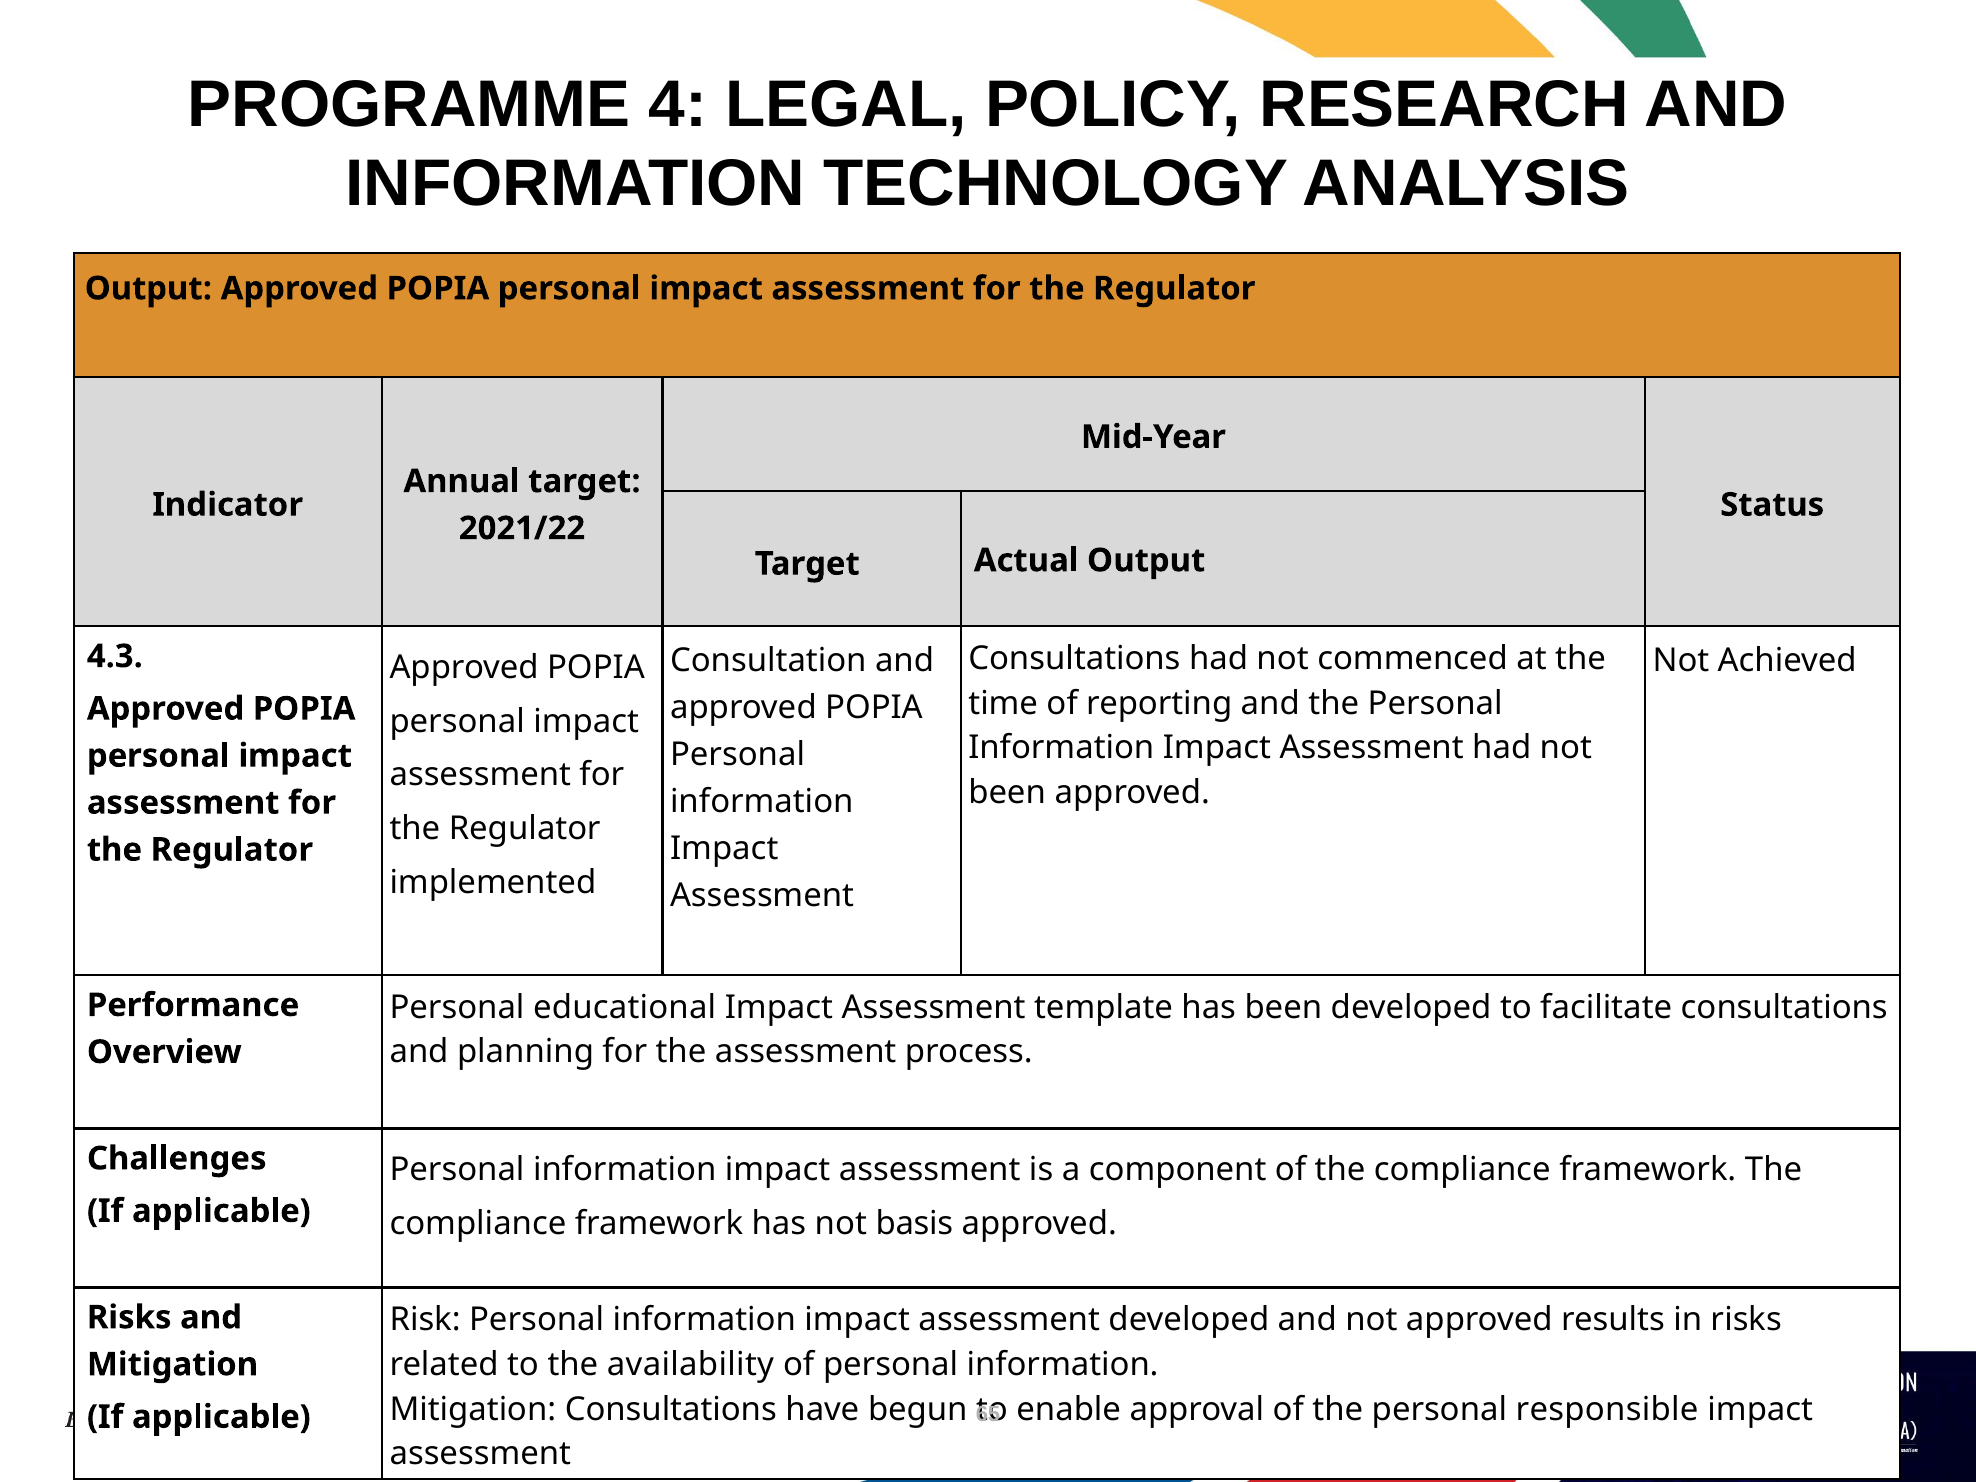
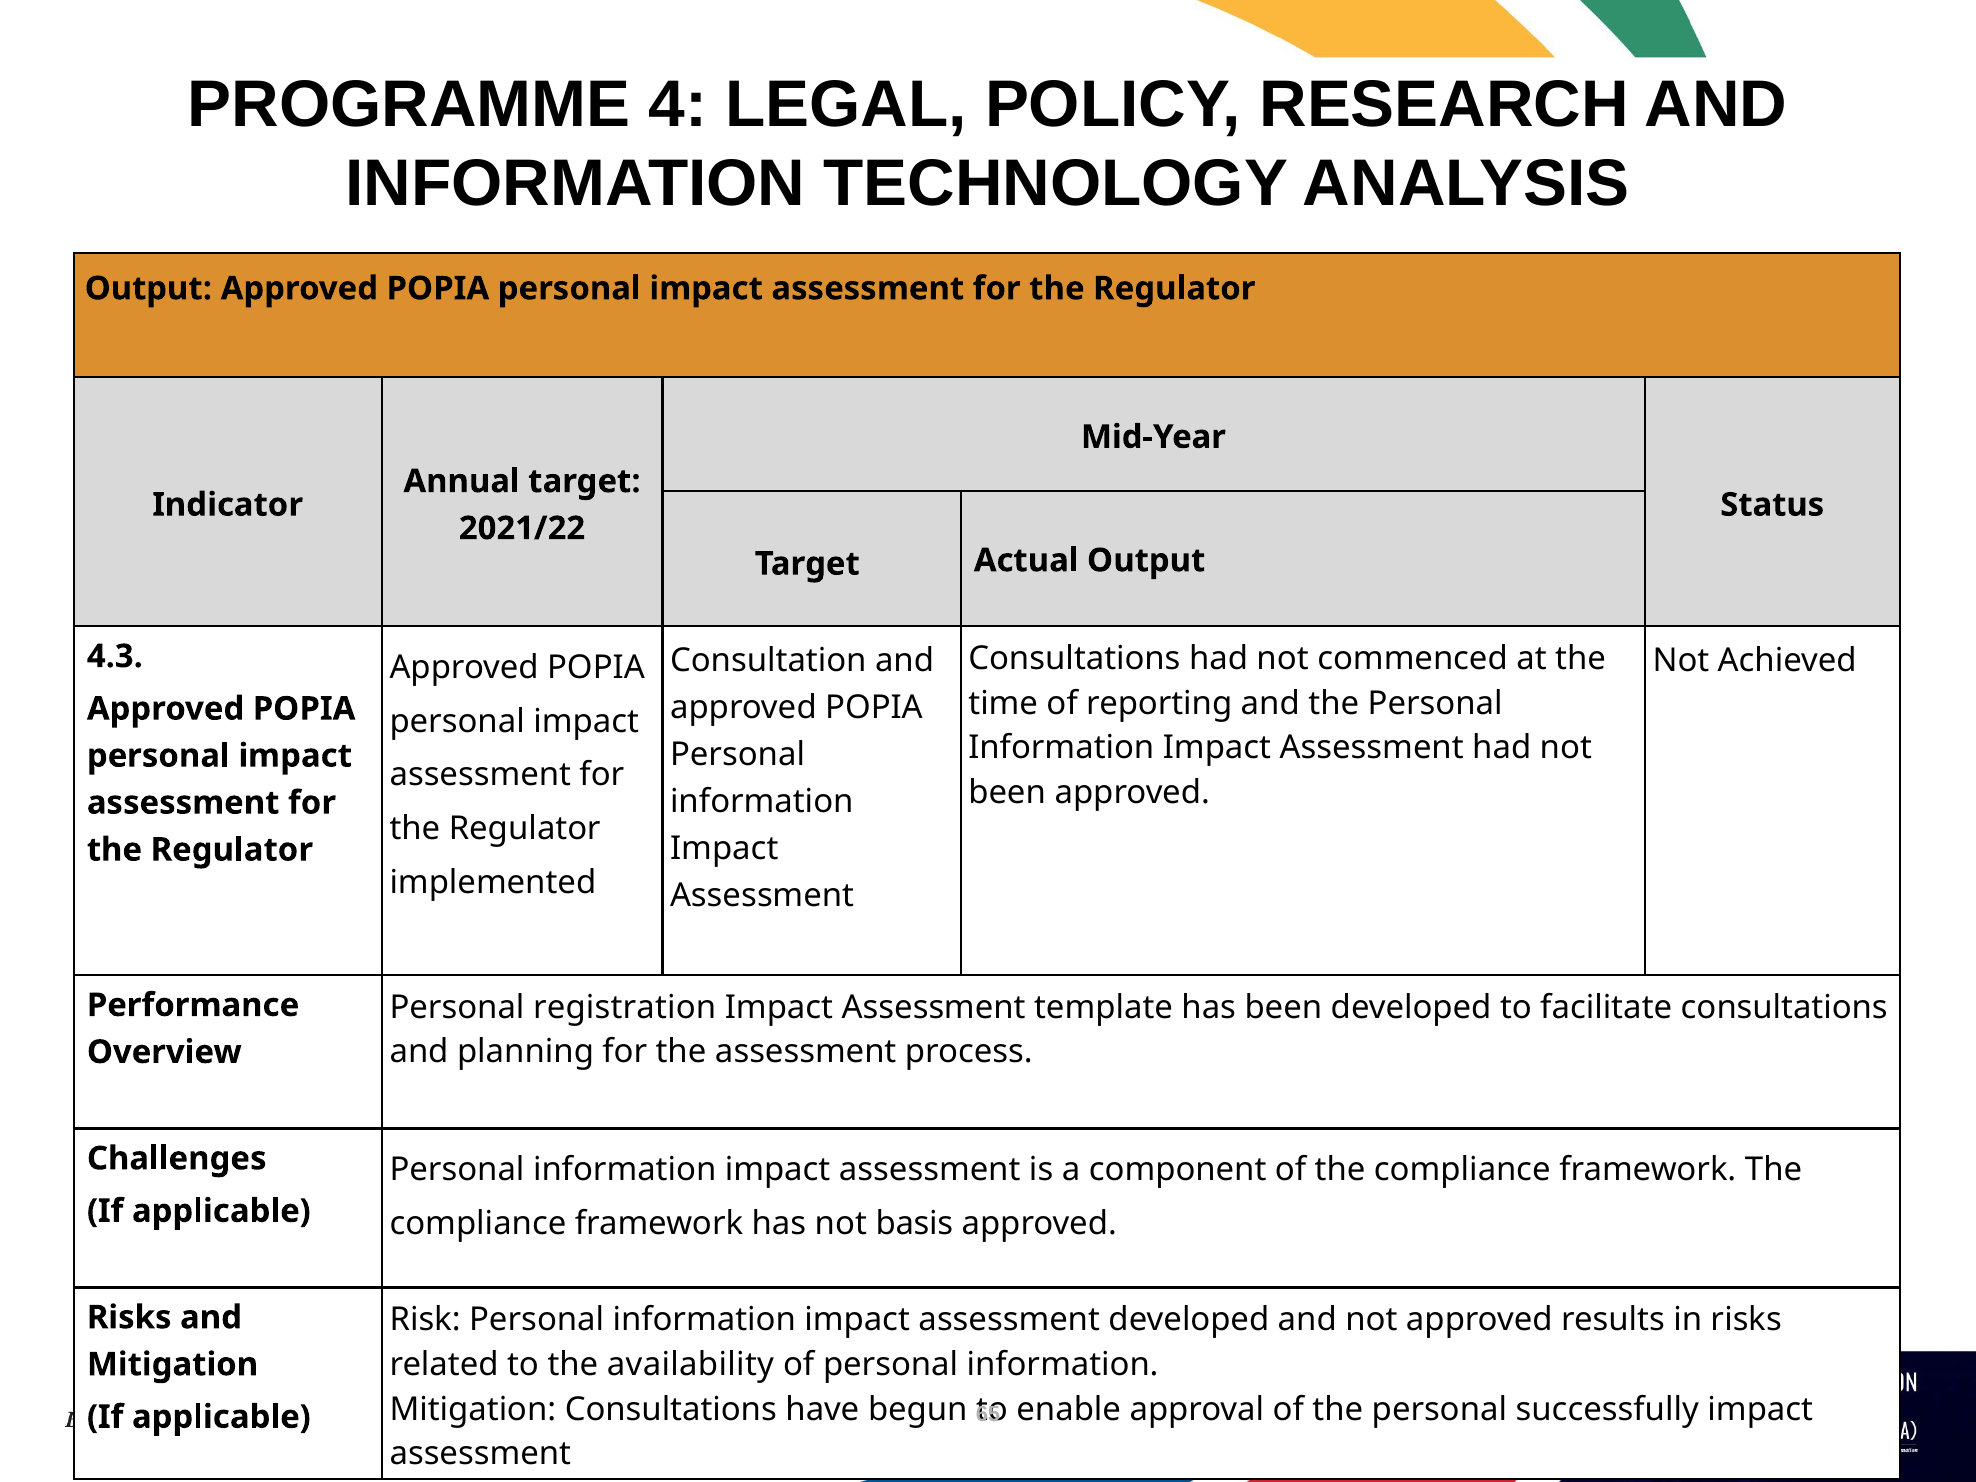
educational: educational -> registration (625, 1007)
responsible: responsible -> successfully (1607, 1409)
